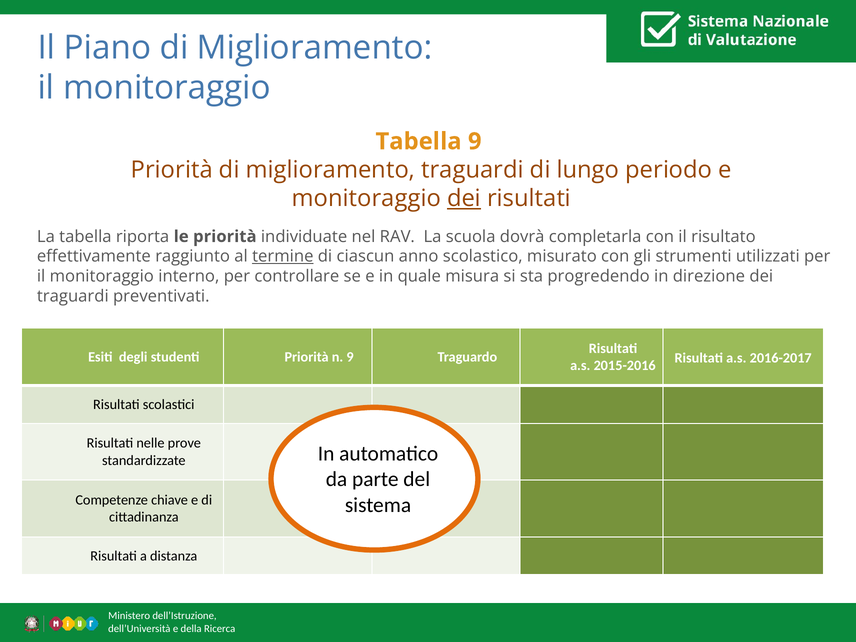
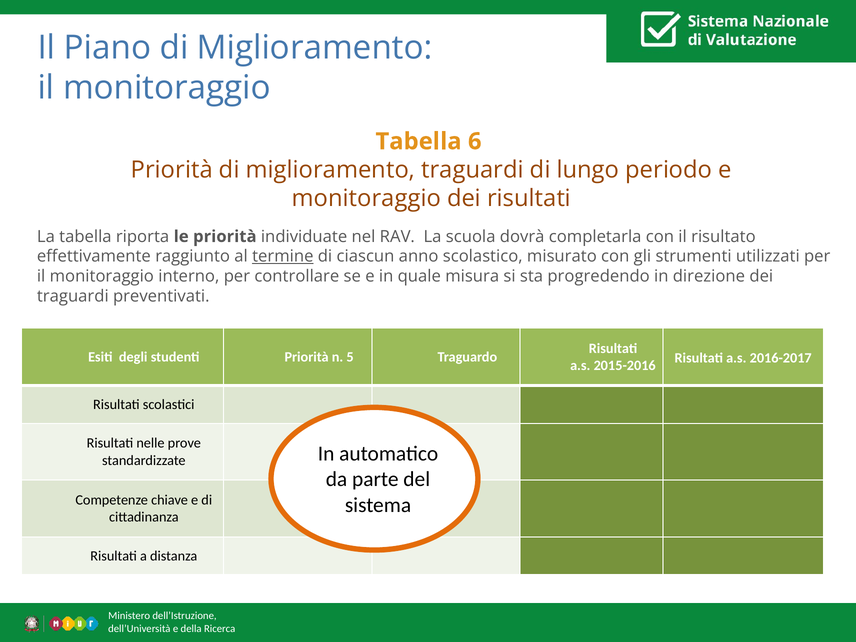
Tabella 9: 9 -> 6 (475, 141)
dei underline: present -> none (464, 198)
n 9: 9 -> 5 (350, 357)
